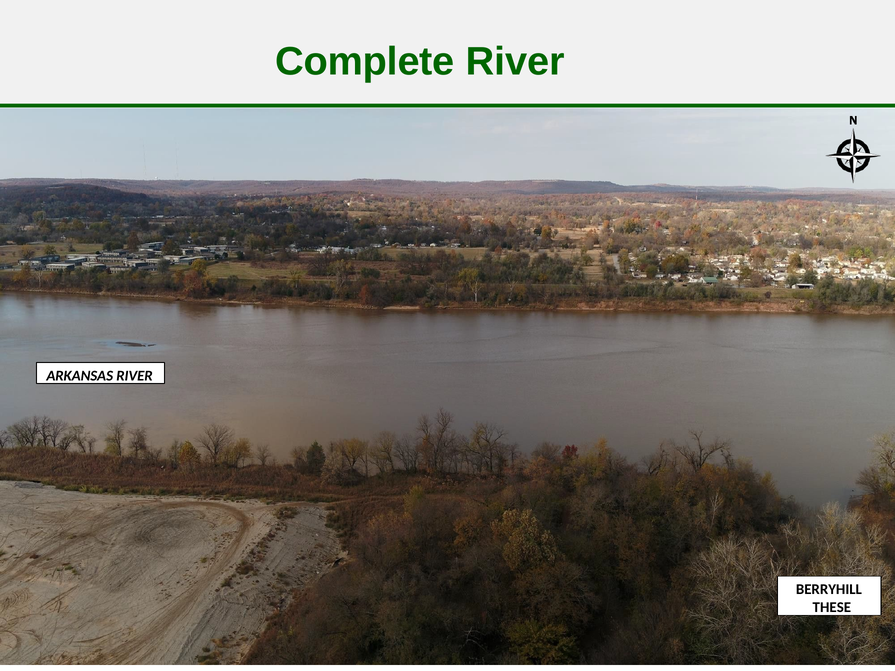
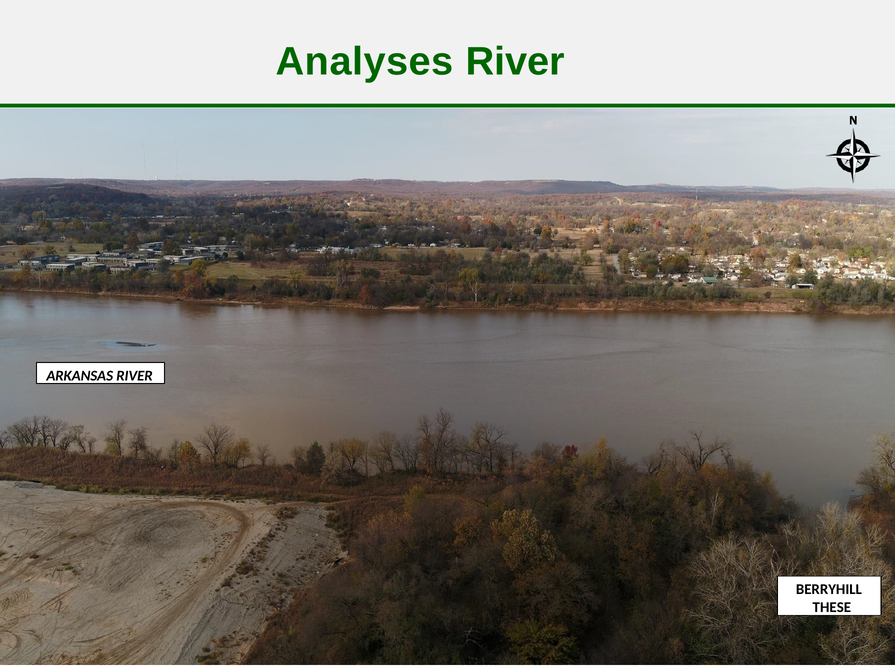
Complete: Complete -> Analyses (365, 61)
